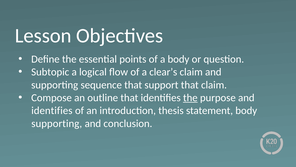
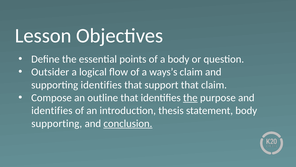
Subtopic: Subtopic -> Outsider (50, 72)
clear’s: clear’s -> ways’s (163, 72)
supporting sequence: sequence -> identifies (101, 85)
conclusion underline: none -> present (128, 123)
